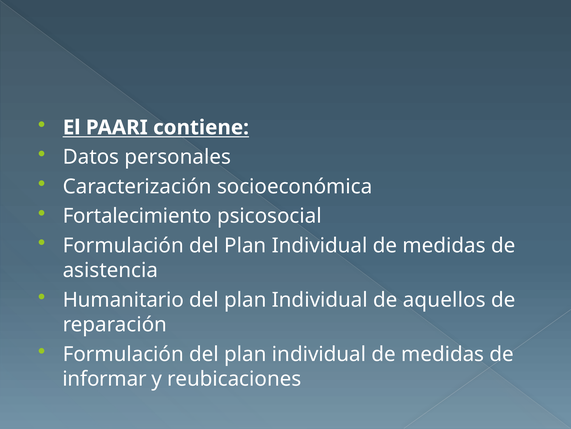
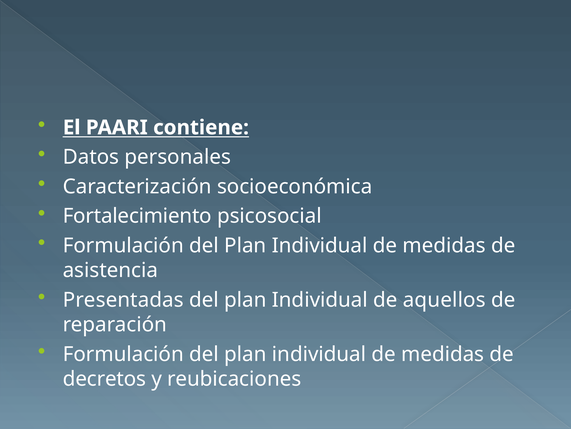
Humanitario: Humanitario -> Presentadas (123, 300)
informar: informar -> decretos (105, 378)
